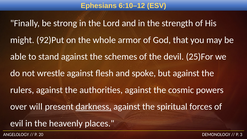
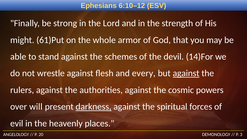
92)Put: 92)Put -> 61)Put (50, 40)
25)For: 25)For -> 14)For (200, 57)
spoke: spoke -> every (144, 73)
against underline: none -> present (186, 73)
